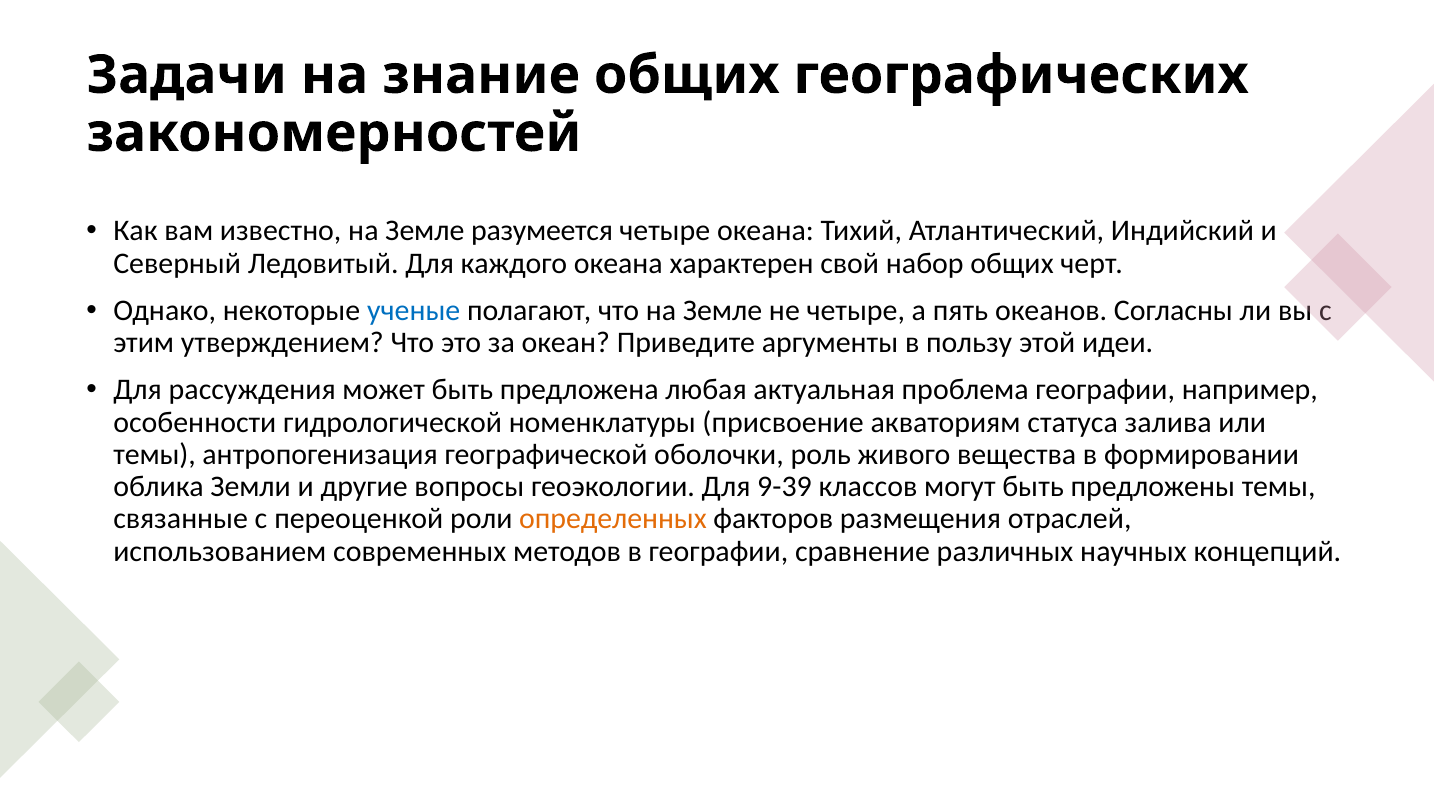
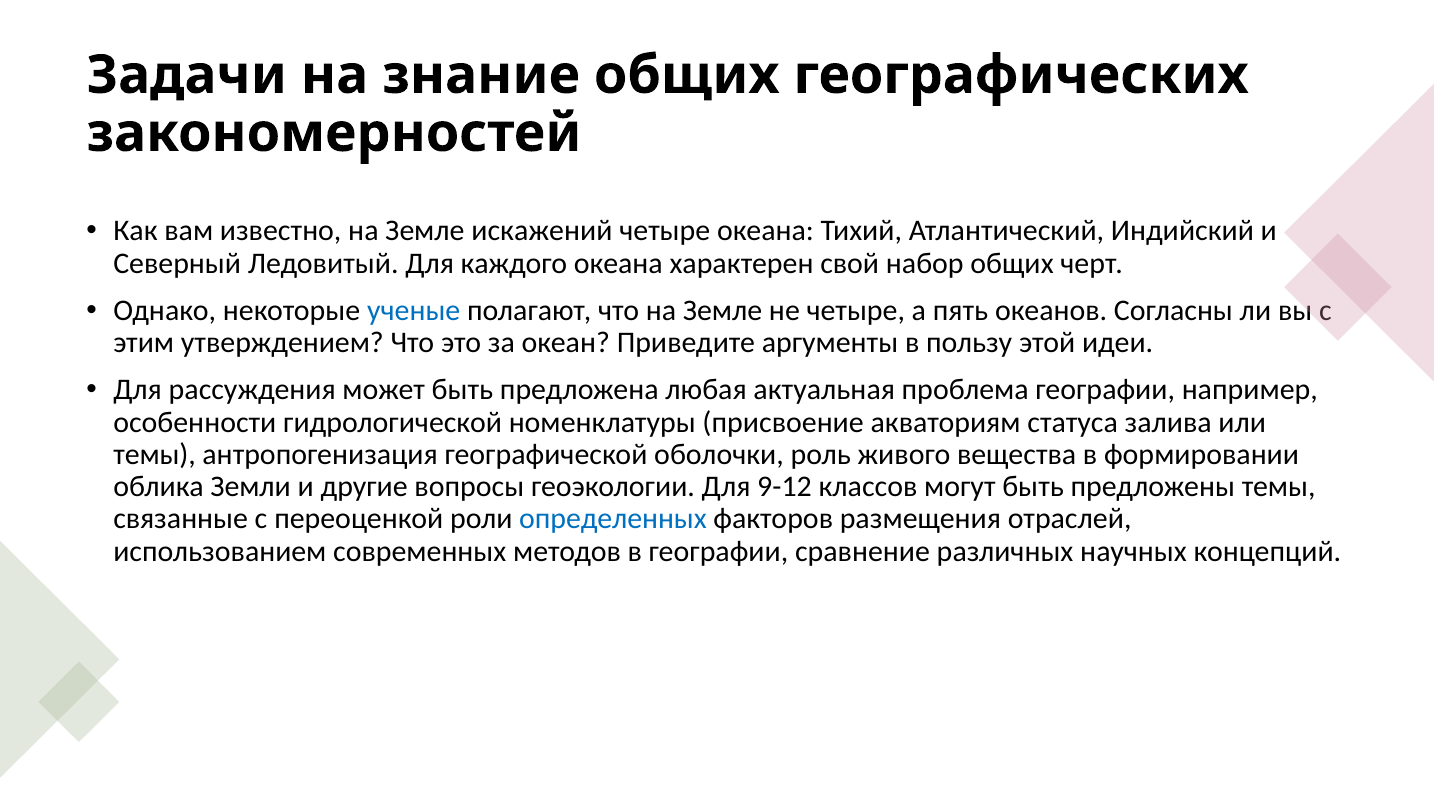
разумеется: разумеется -> искажений (542, 231)
9-39: 9-39 -> 9-12 (785, 487)
определенных colour: orange -> blue (613, 519)
